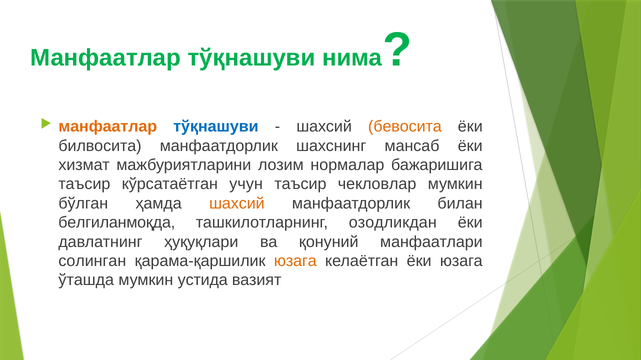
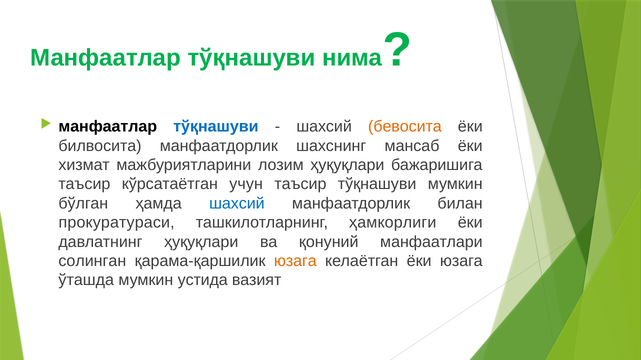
манфаатлар colour: orange -> black (108, 127)
лозим нормалар: нормалар -> ҳуқуқлари (347, 165)
таъсир чекловлар: чекловлар -> тўқнашуви (377, 184)
шахсий colour: orange -> blue (237, 204)
белгиланмоқда: белгиланмоқда -> прокуратураси (117, 223)
озодликдан: озодликдан -> ҳамкорлиги (393, 223)
